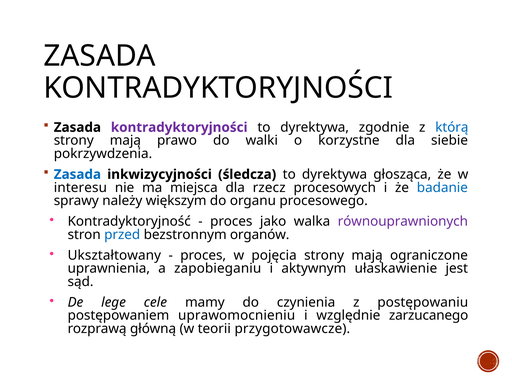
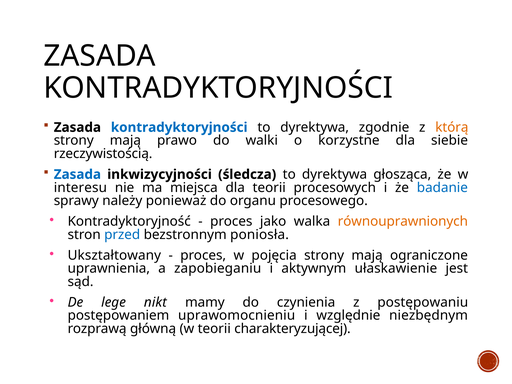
kontradyktoryjności colour: purple -> blue (179, 127)
którą colour: blue -> orange (452, 127)
pokrzywdzenia: pokrzywdzenia -> rzeczywistością (103, 154)
dla rzecz: rzecz -> teorii (269, 188)
większym: większym -> ponieważ (176, 201)
równouprawnionych colour: purple -> orange (403, 221)
organów: organów -> poniosła (260, 235)
cele: cele -> nikt (155, 302)
zarzucanego: zarzucanego -> niezbędnym (429, 316)
przygotowawcze: przygotowawcze -> charakteryzującej (292, 329)
